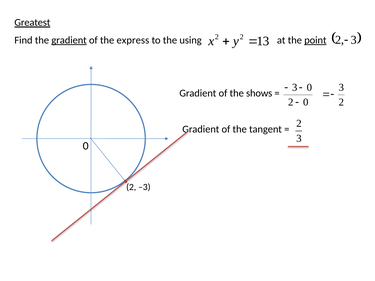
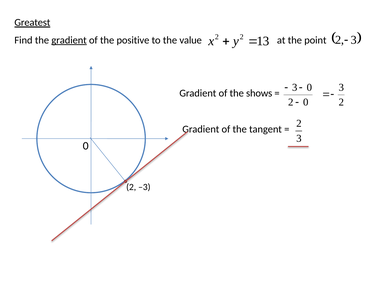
express: express -> positive (133, 40)
using: using -> value (191, 40)
point underline: present -> none (315, 40)
